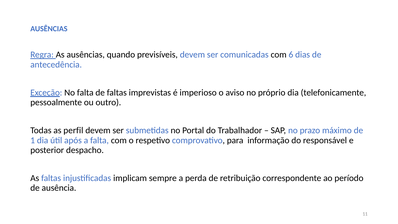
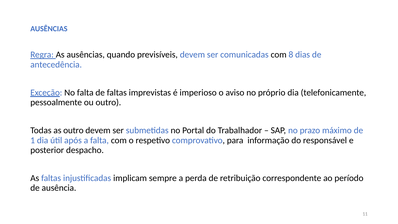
6: 6 -> 8 (291, 55)
as perfil: perfil -> outro (73, 130)
